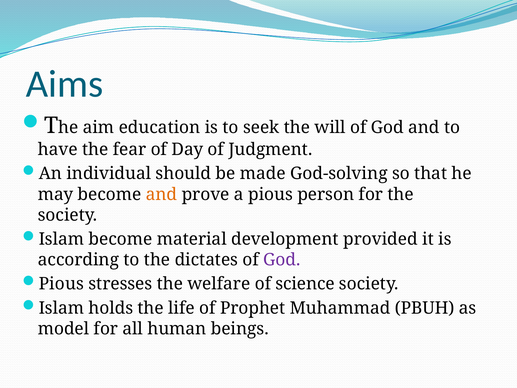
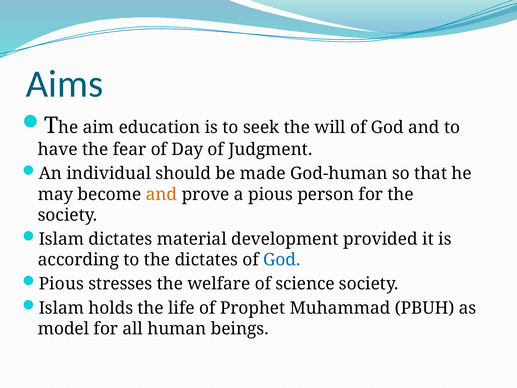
God-solving: God-solving -> God-human (339, 174)
Islam become: become -> dictates (120, 239)
God colour: purple -> blue (282, 260)
